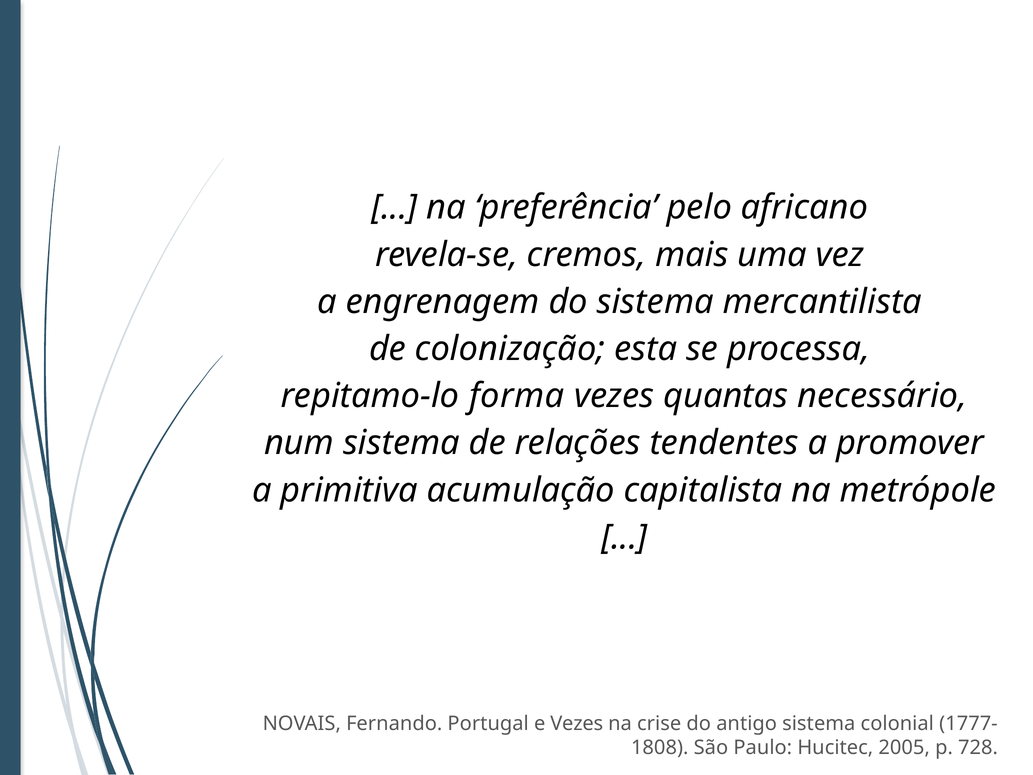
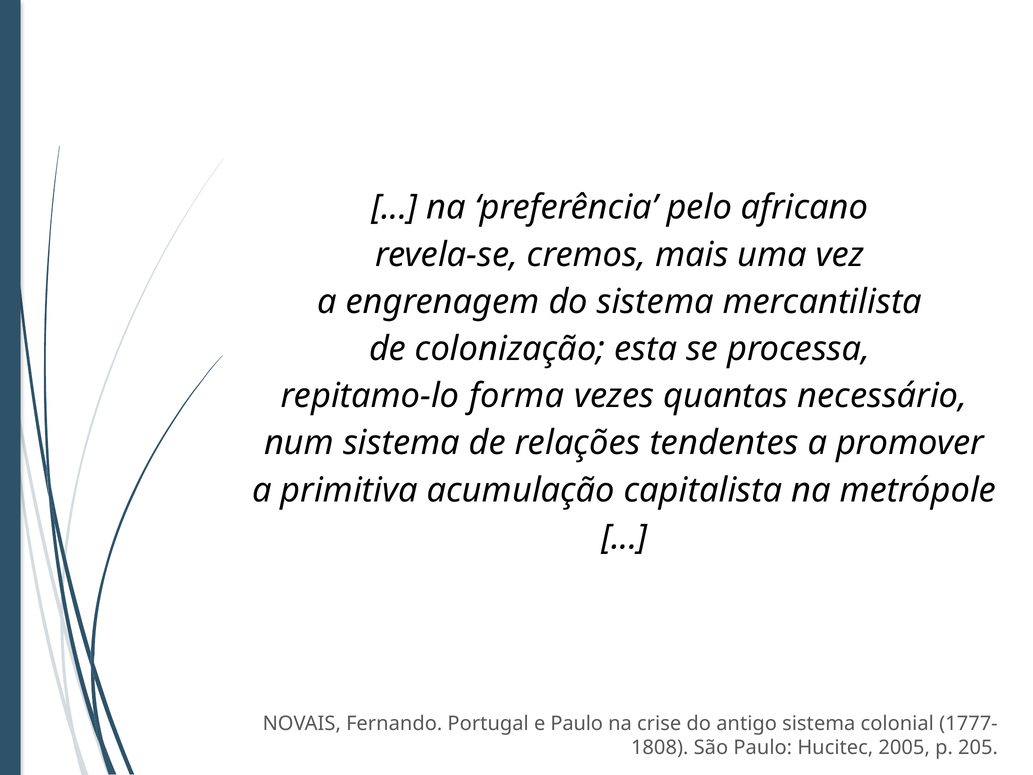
e Vezes: Vezes -> Paulo (577, 723)
728: 728 -> 205 (978, 747)
